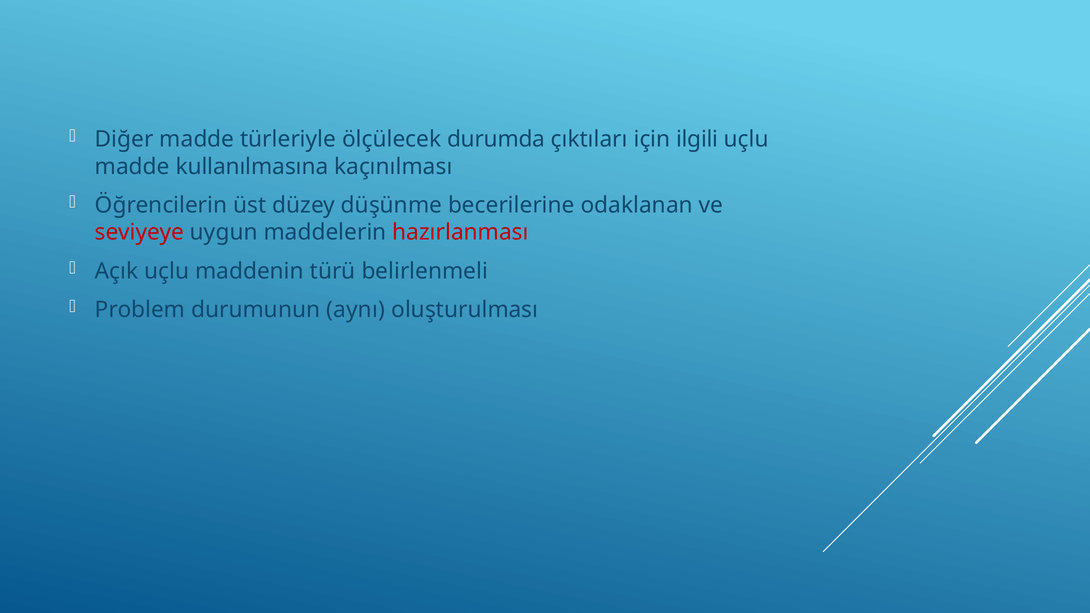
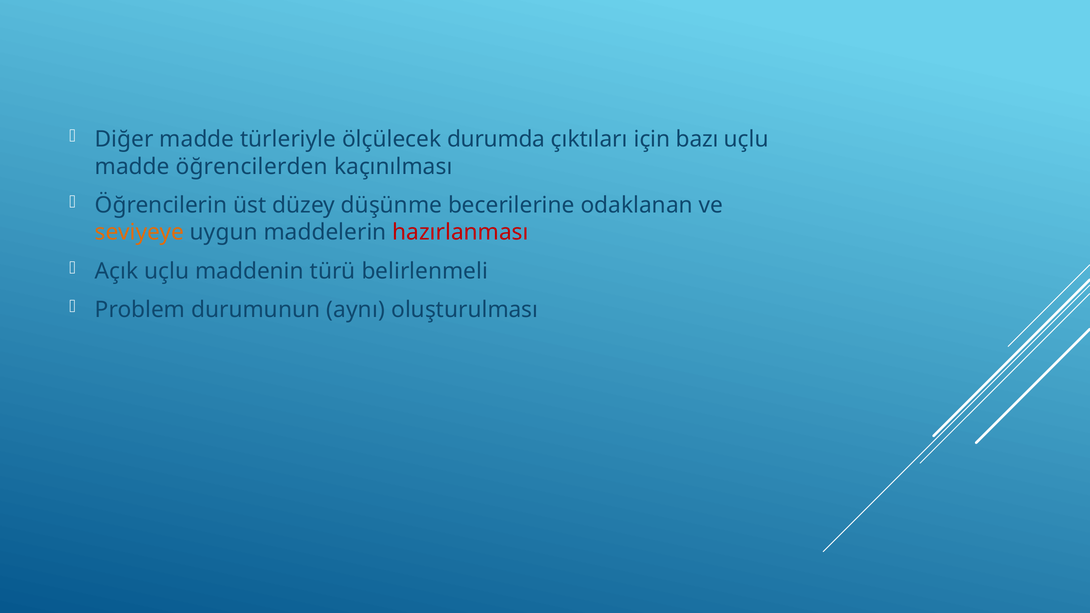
ilgili: ilgili -> bazı (697, 139)
kullanılmasına: kullanılmasına -> öğrencilerden (252, 167)
seviyeye colour: red -> orange (139, 232)
